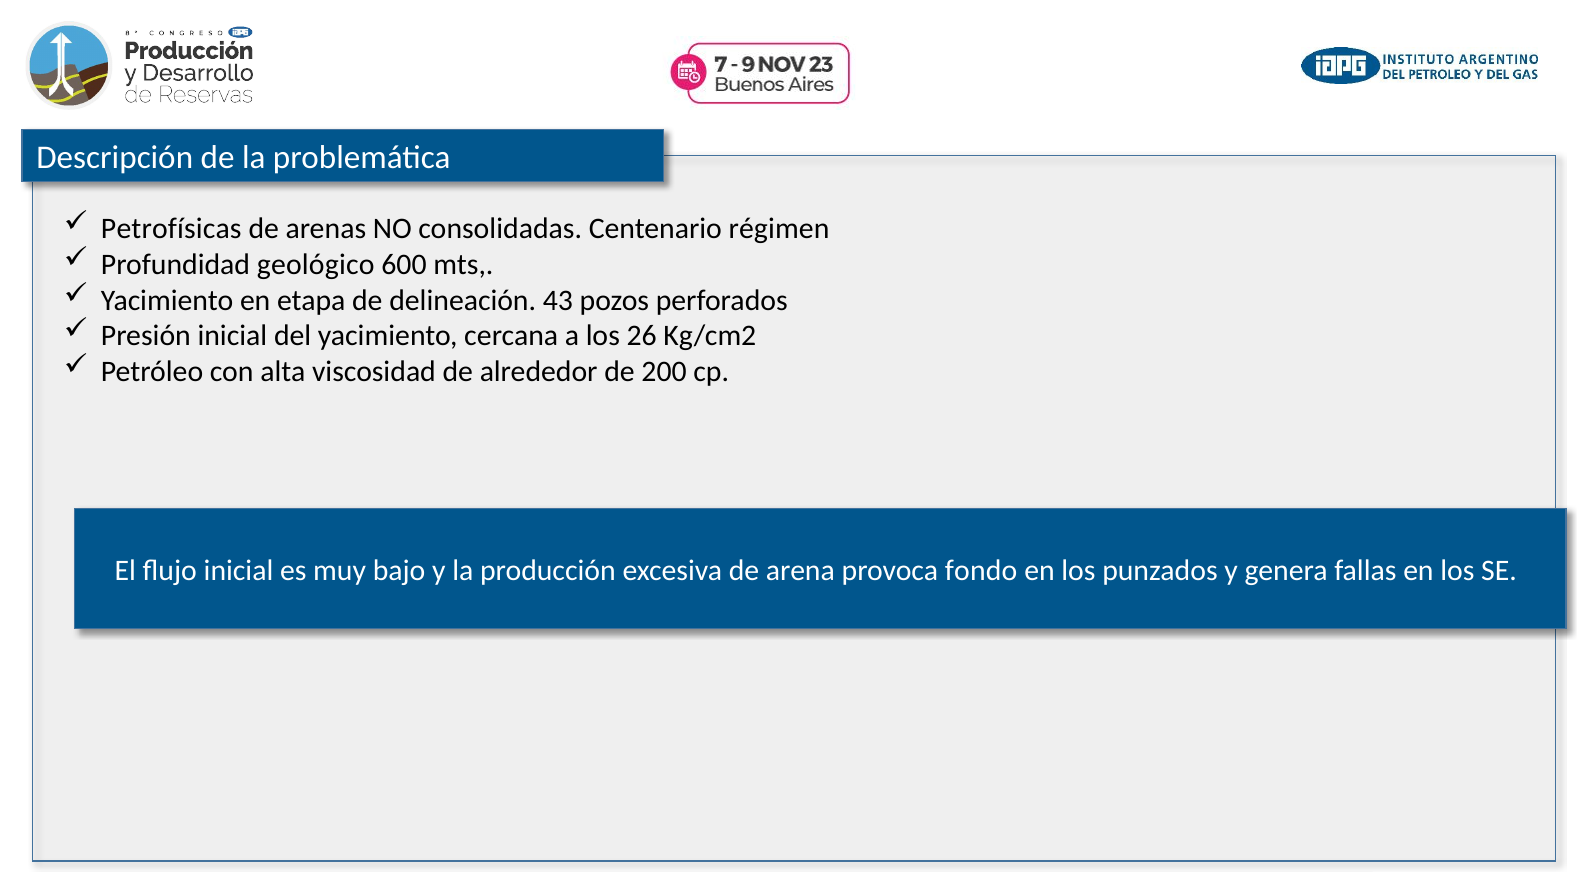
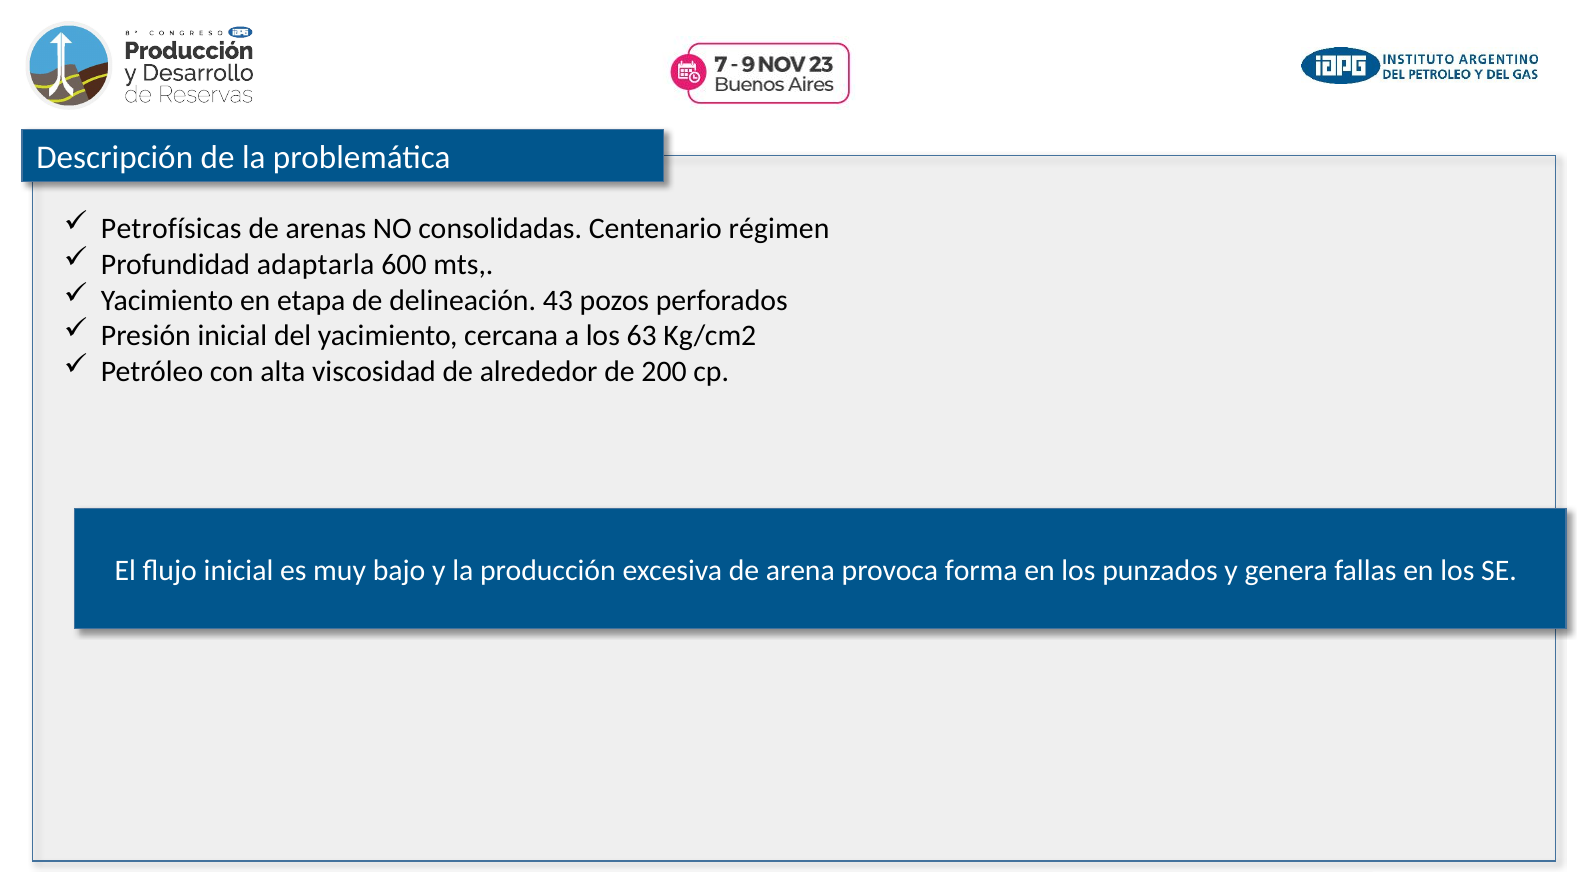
geológico: geológico -> adaptarla (316, 265)
26: 26 -> 63 (642, 336)
fondo: fondo -> forma (981, 571)
